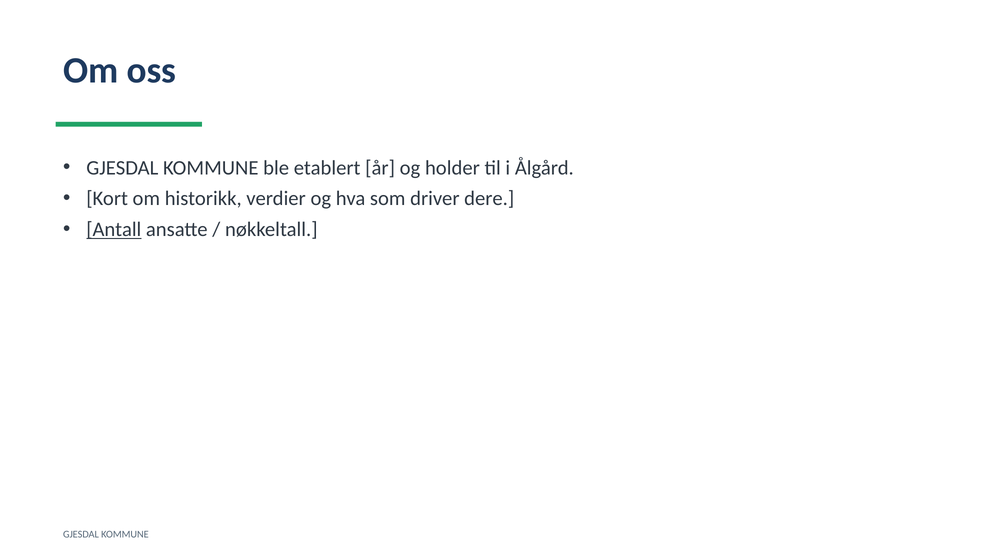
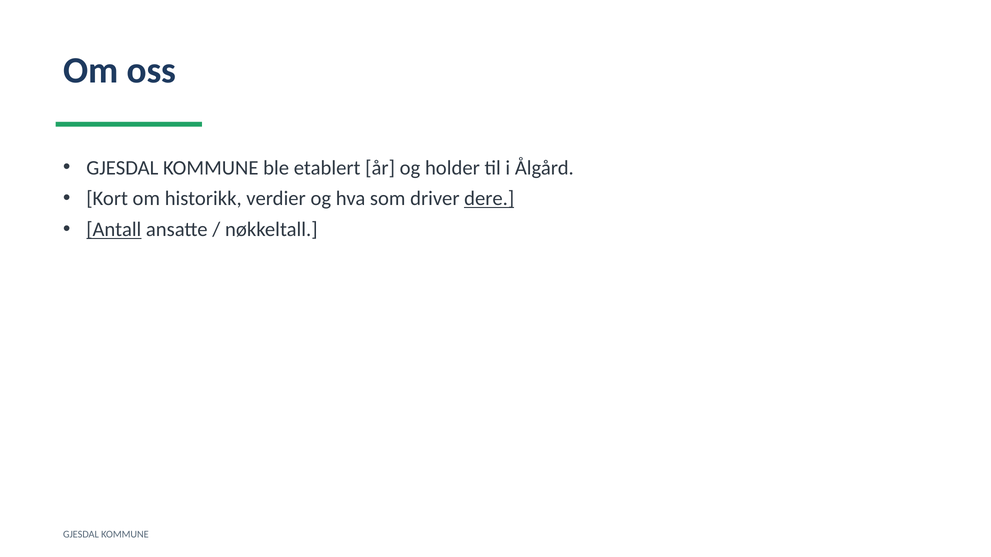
dere underline: none -> present (489, 199)
